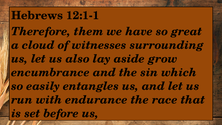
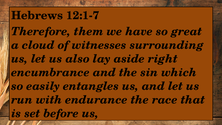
12:1-1: 12:1-1 -> 12:1-7 (83, 16)
grow: grow -> right (163, 59)
